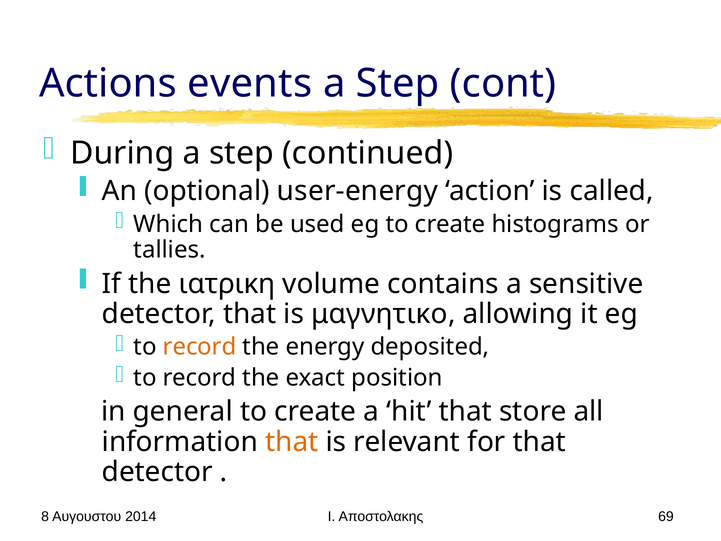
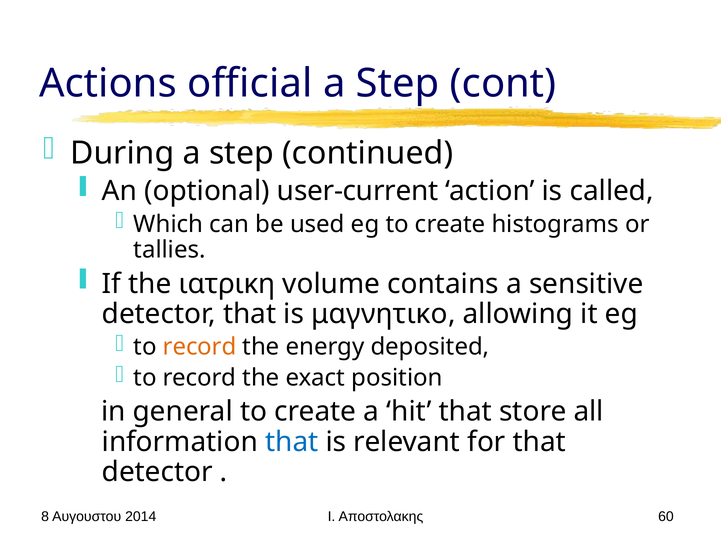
events: events -> official (250, 83)
user-energy: user-energy -> user-current (358, 191)
that colour: orange -> blue (292, 442)
69: 69 -> 60 (666, 516)
